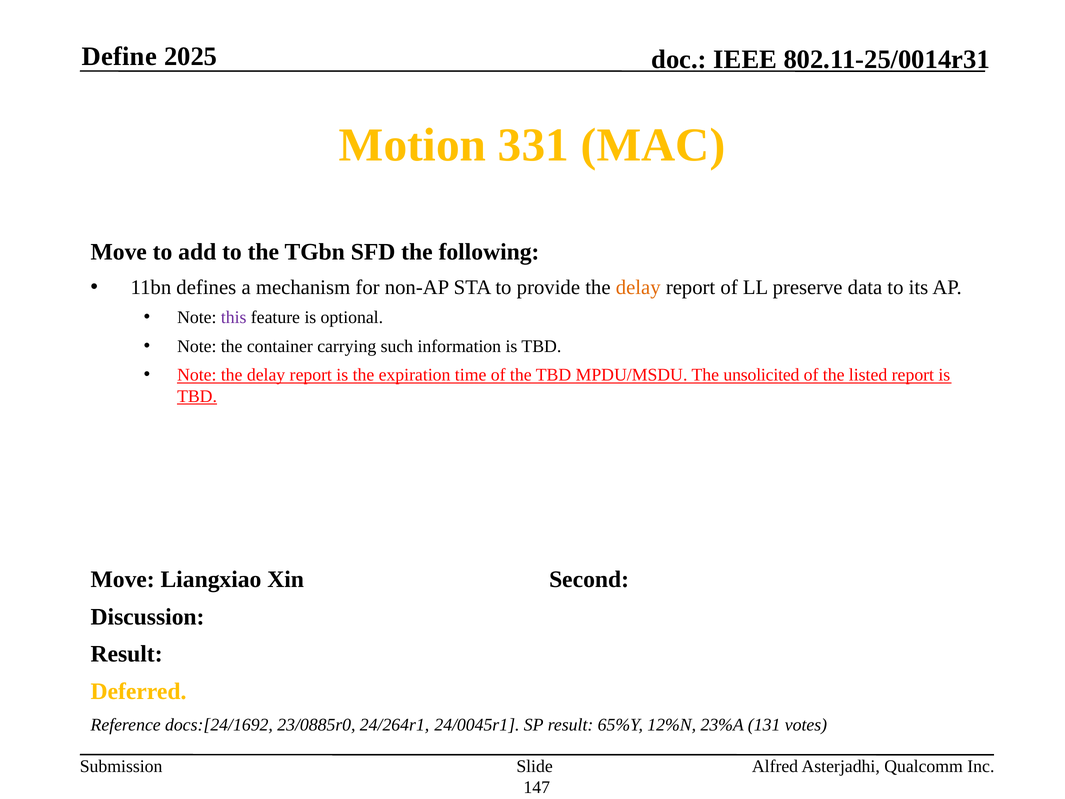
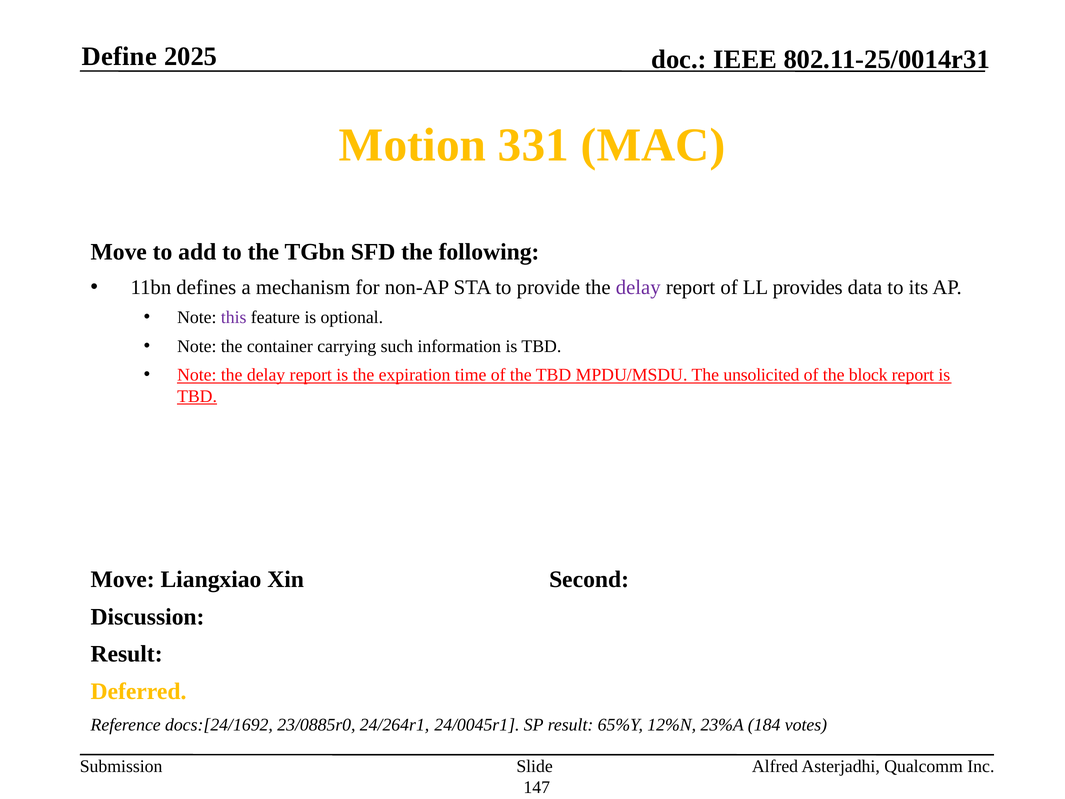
delay colour: orange -> purple (638, 287)
preserve: preserve -> provides (808, 287)
listed: listed -> block (868, 375)
131: 131 -> 184 (764, 725)
